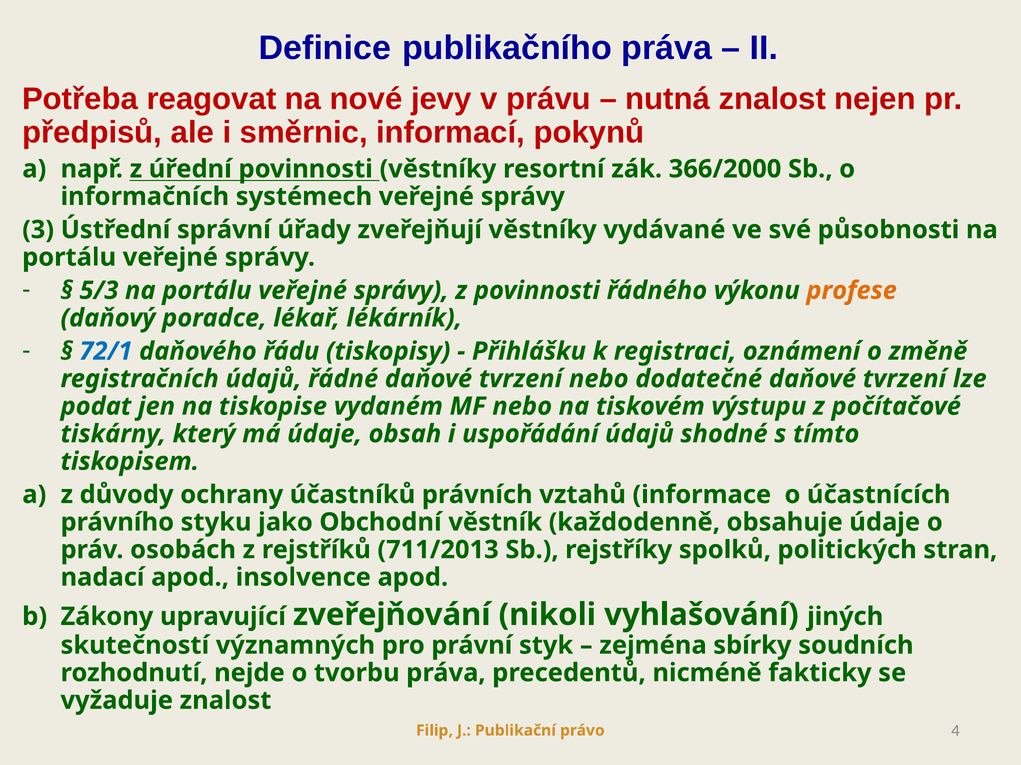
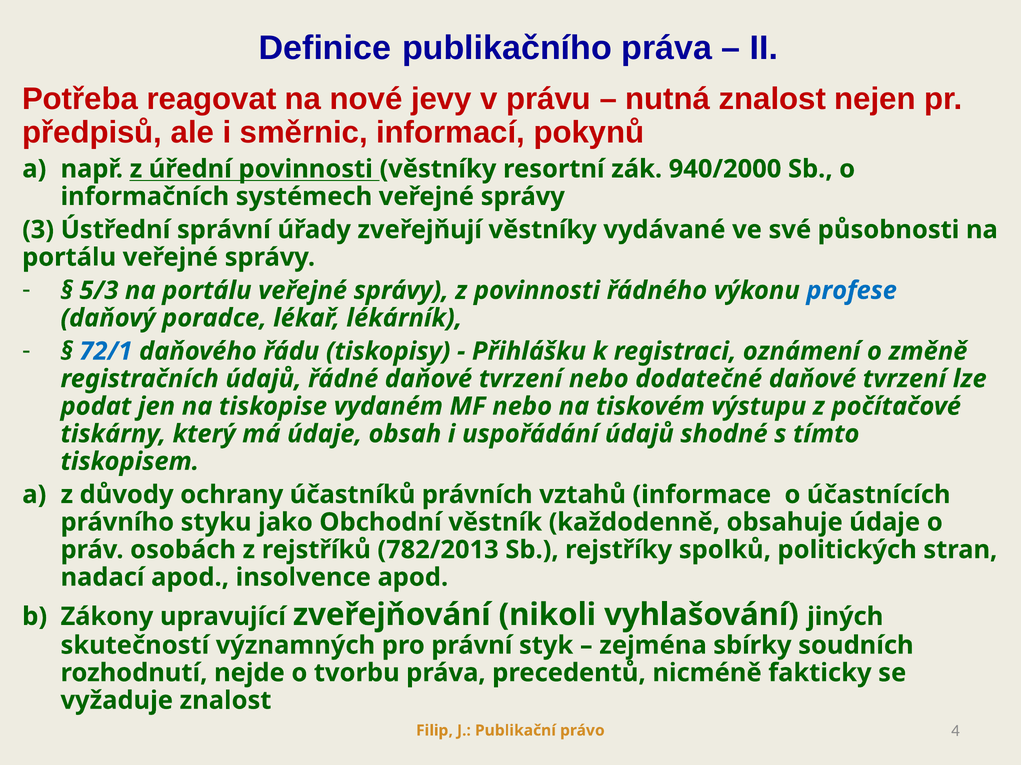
366/2000: 366/2000 -> 940/2000 (725, 169)
profese colour: orange -> blue (852, 291)
711/2013: 711/2013 -> 782/2013 (438, 550)
